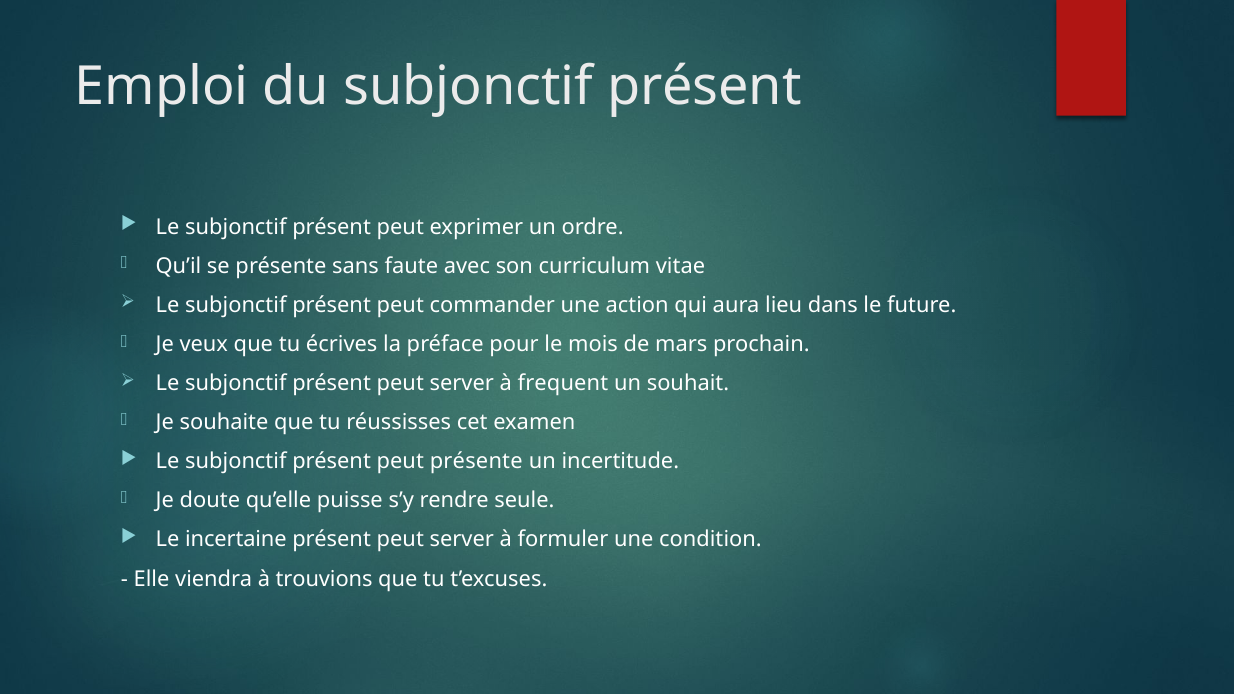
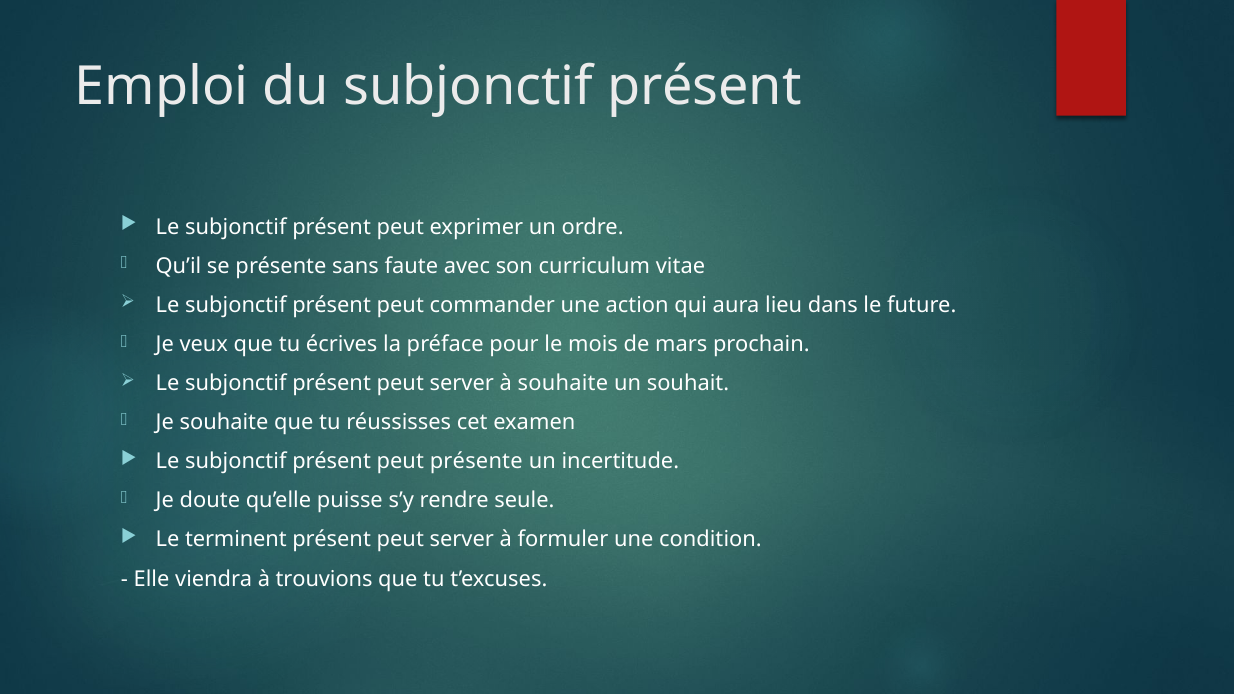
à frequent: frequent -> souhaite (563, 383)
incertaine: incertaine -> terminent (236, 540)
